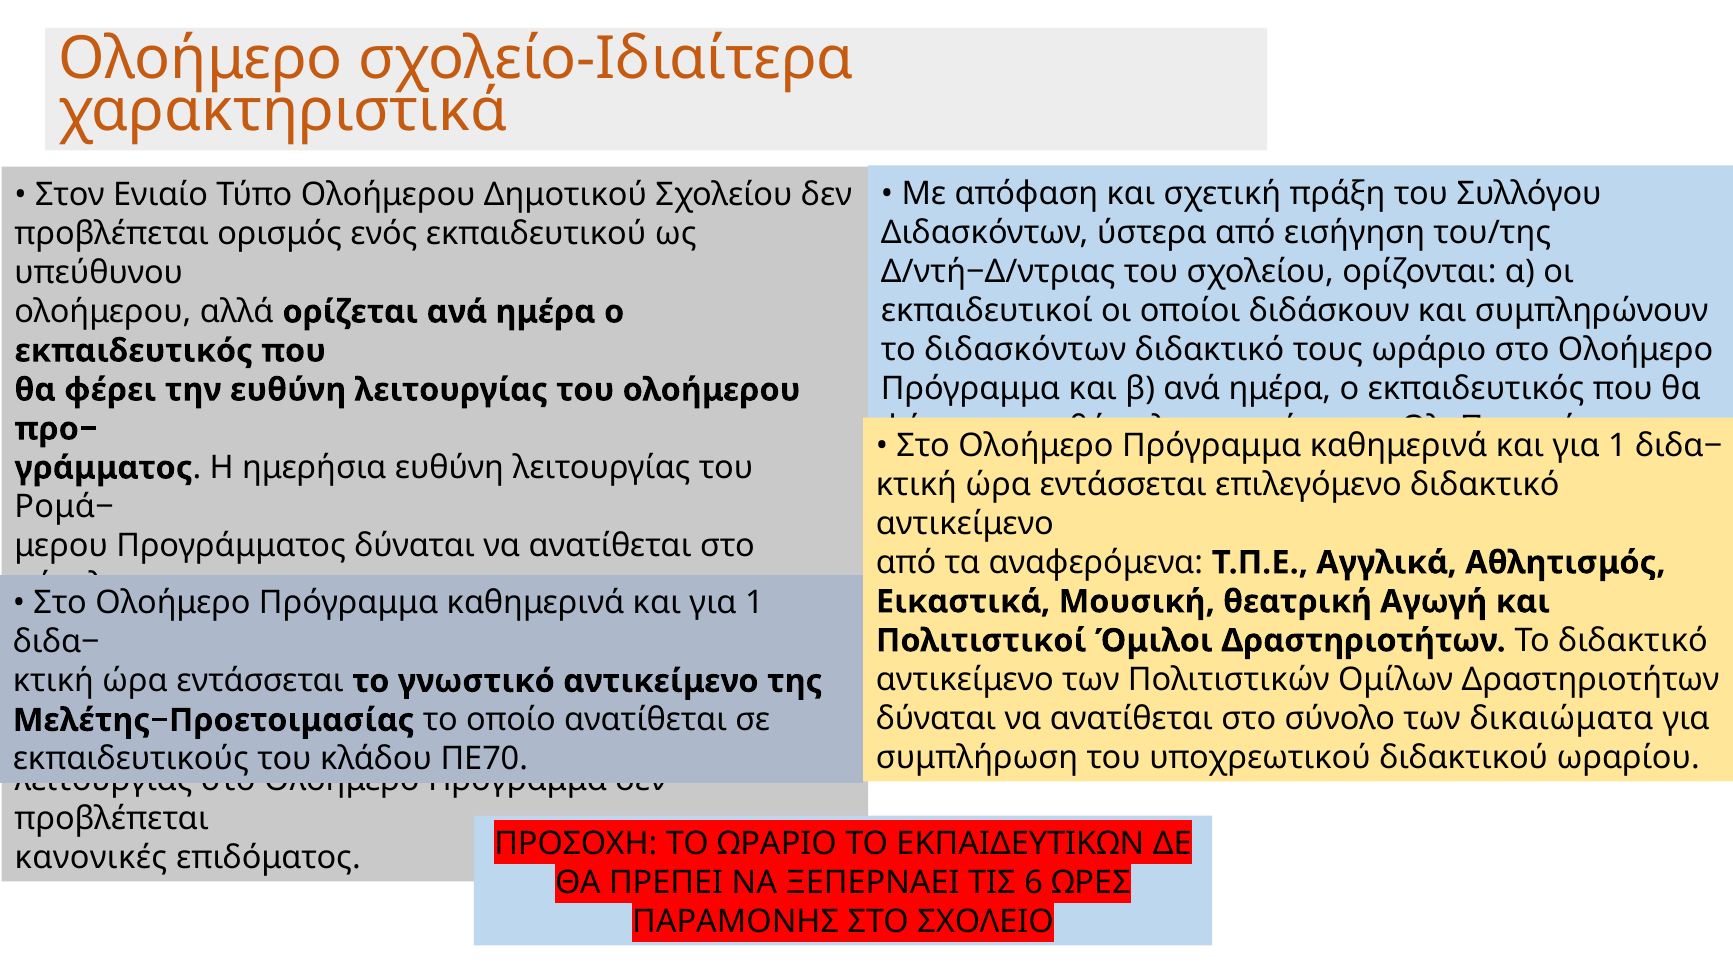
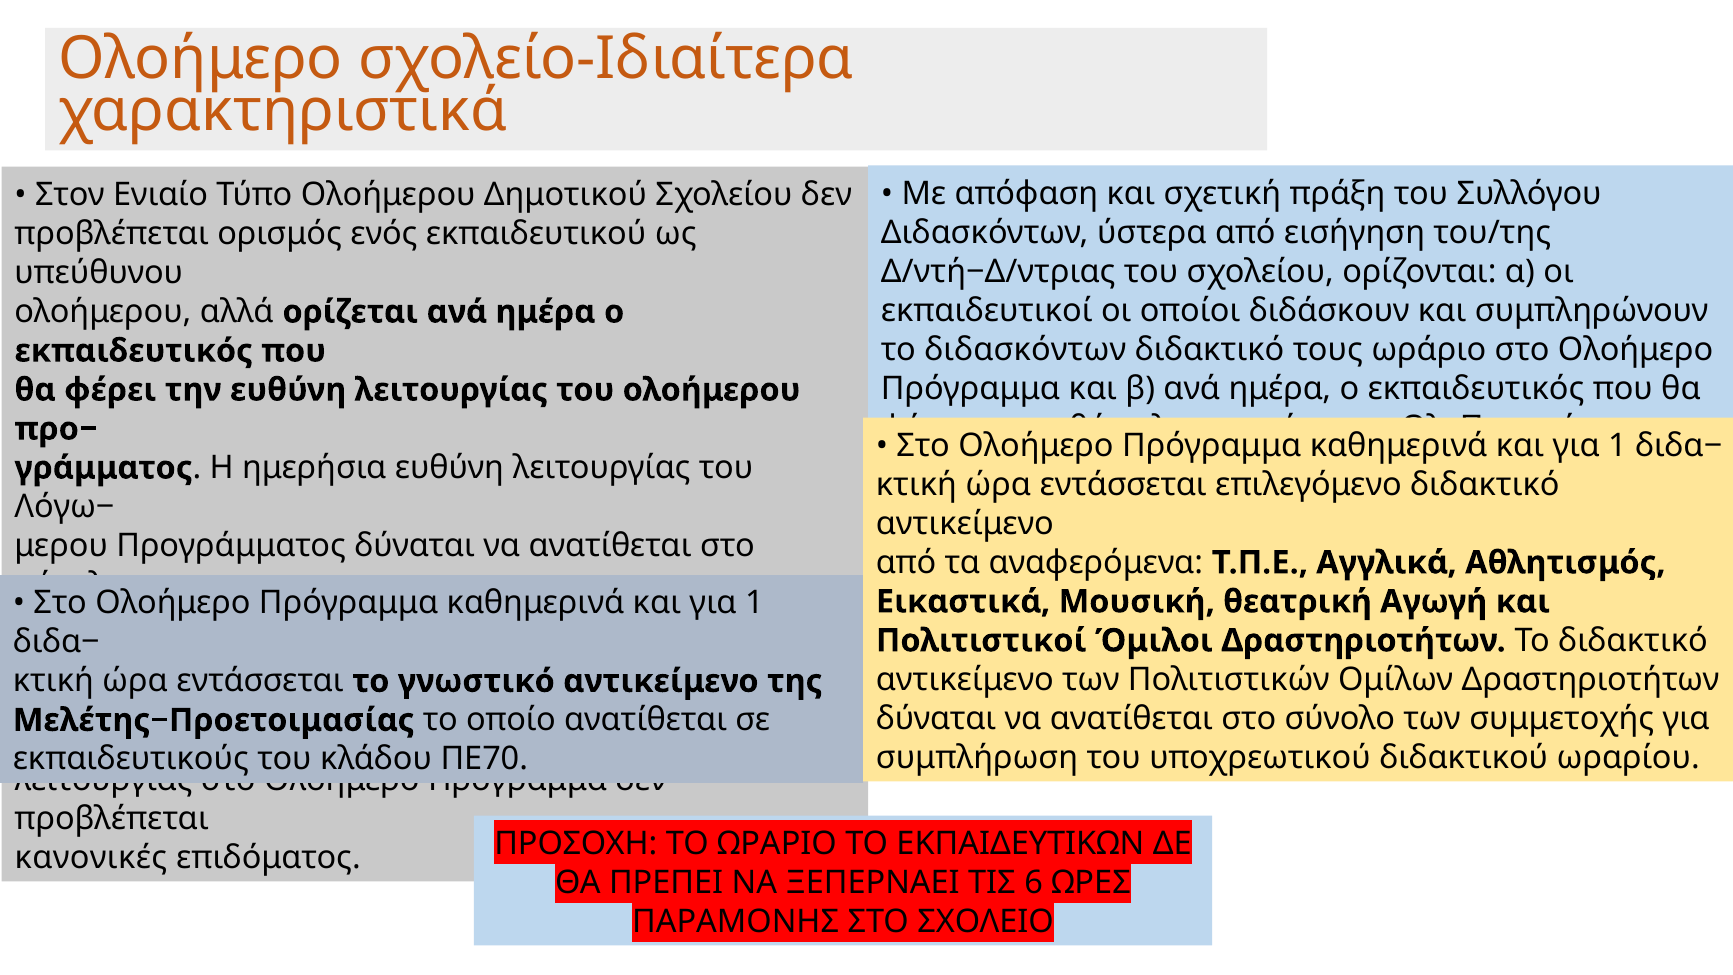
Ρομά−: Ρομά− -> Λόγω− (64, 507)
δικαιώματα: δικαιώματα -> συμμετοχής (1562, 719)
